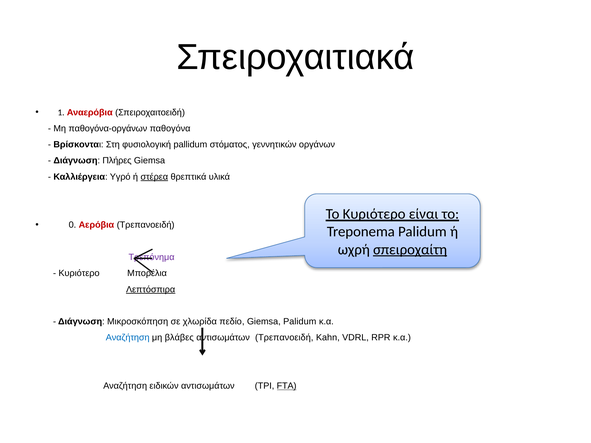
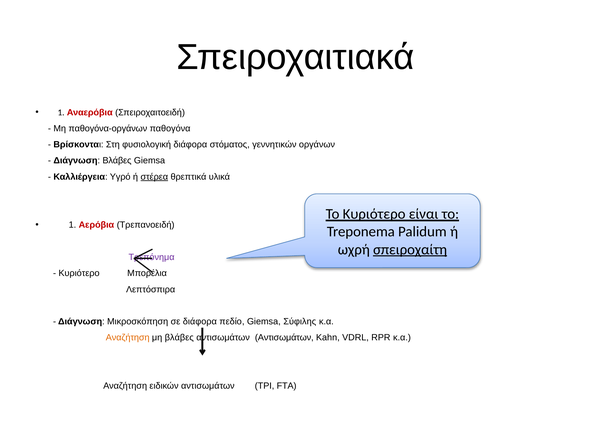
φυσιολογική pallidum: pallidum -> διάφορα (190, 145)
Διάγνωση Πλήρες: Πλήρες -> Βλάβες (117, 161)
0: 0 -> 1 (72, 225)
Λεπτόσπιρα underline: present -> none (151, 290)
σε χλωρίδα: χλωρίδα -> διάφορα (200, 322)
Giemsa Palidum: Palidum -> Σύφιλης (300, 322)
Αναζήτηση colour: blue -> orange (128, 338)
αντισωμάτων Τρεπανοειδή: Τρεπανοειδή -> Αντισωμάτων (284, 338)
FTA underline: present -> none (287, 386)
